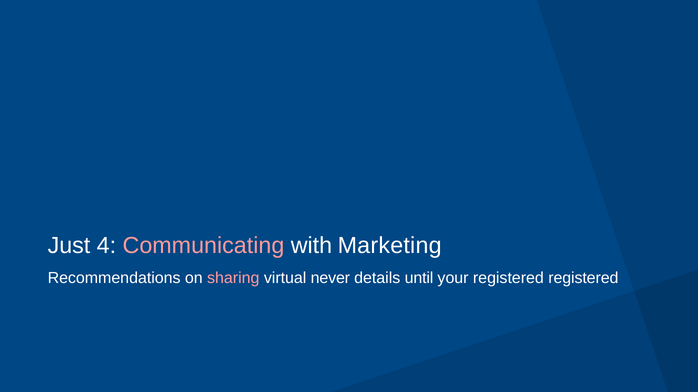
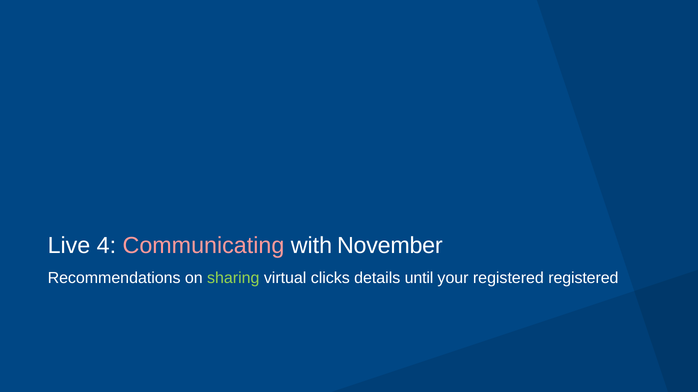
Just: Just -> Live (69, 246)
Marketing: Marketing -> November (390, 246)
sharing colour: pink -> light green (233, 279)
never: never -> clicks (330, 279)
